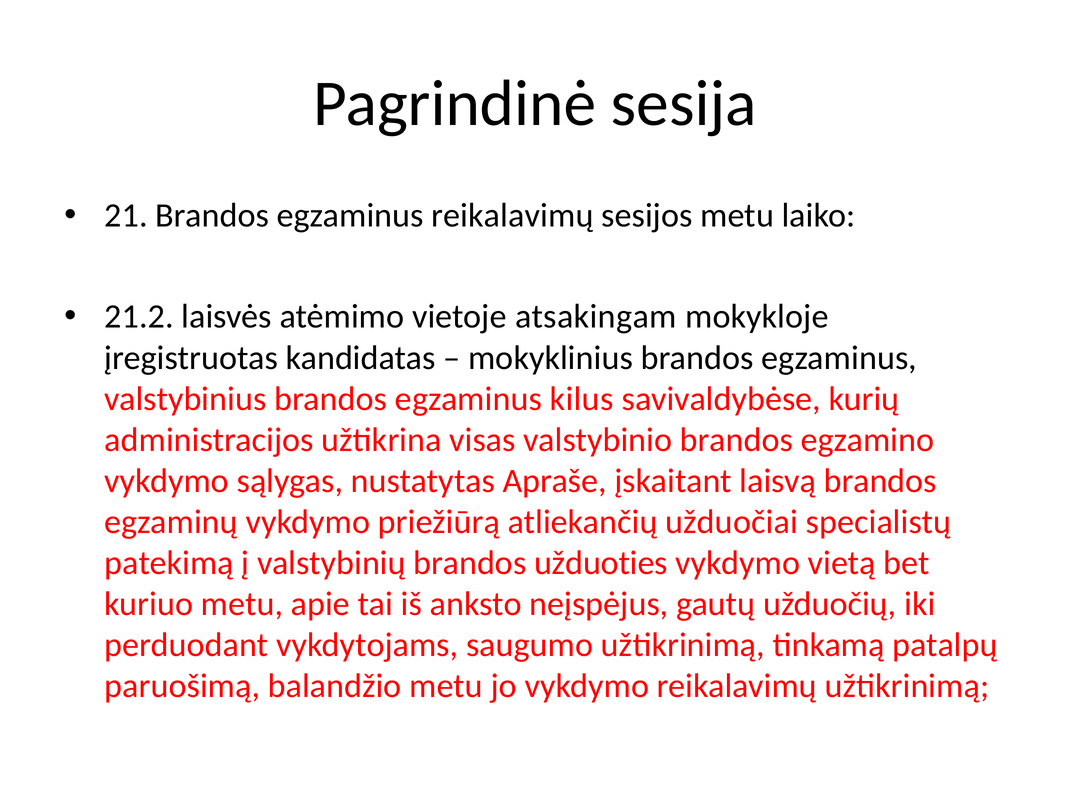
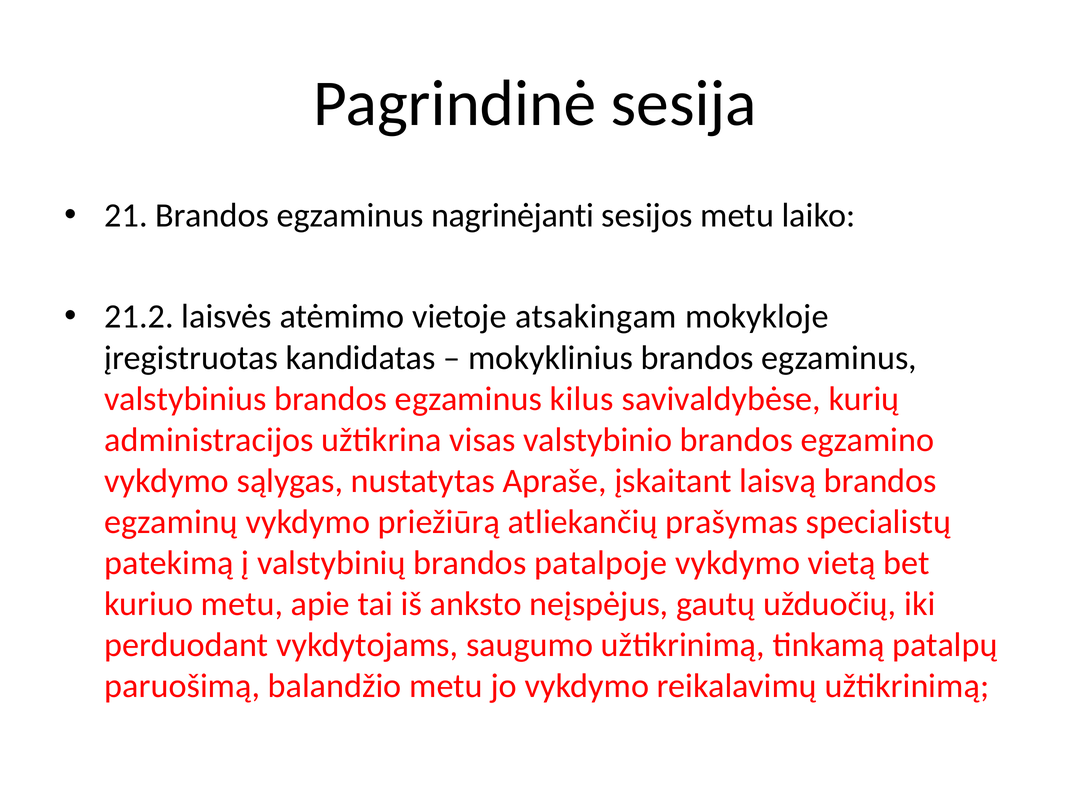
egzaminus reikalavimų: reikalavimų -> nagrinėjanti (513, 216)
užduočiai: užduočiai -> prašymas (732, 522)
užduoties: užduoties -> patalpoje (601, 563)
